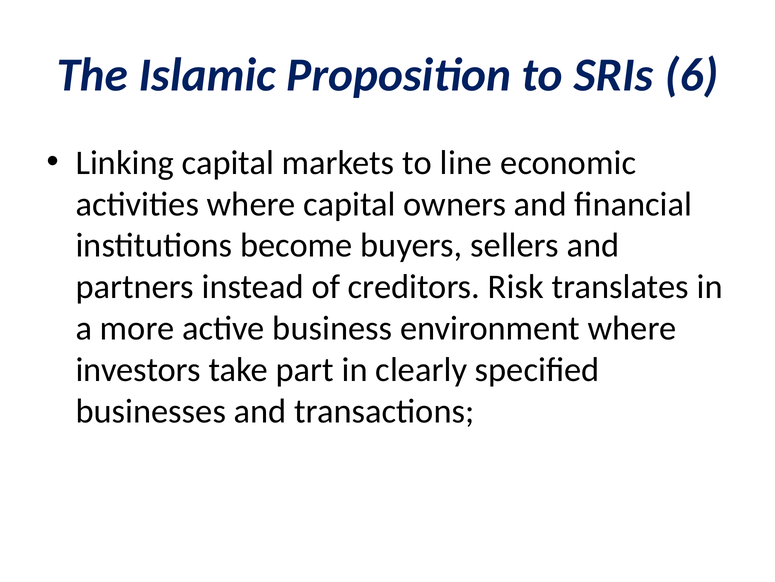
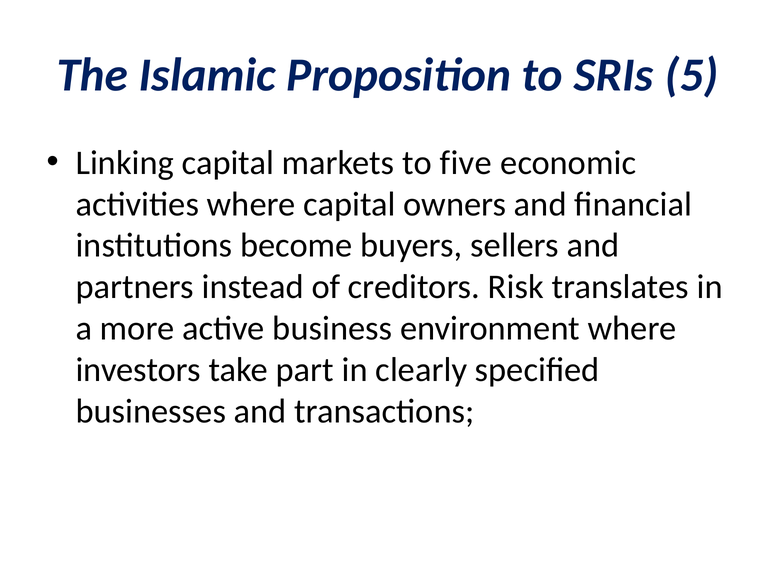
6: 6 -> 5 (692, 75)
line: line -> five (466, 163)
